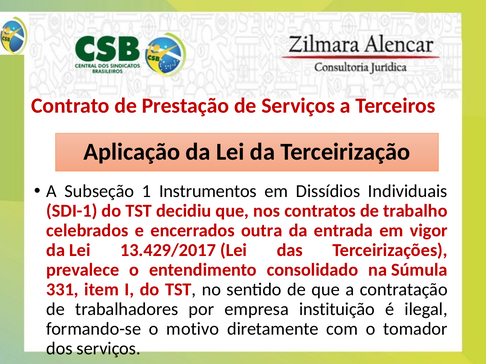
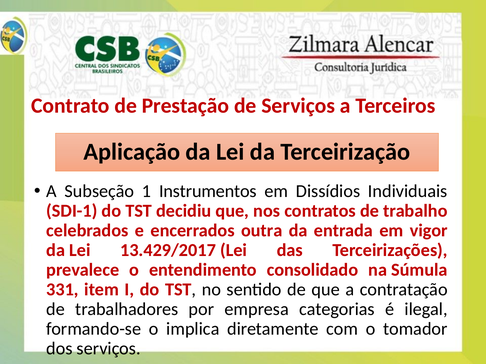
instituição: instituição -> categorias (337, 310)
motivo: motivo -> implica (193, 329)
